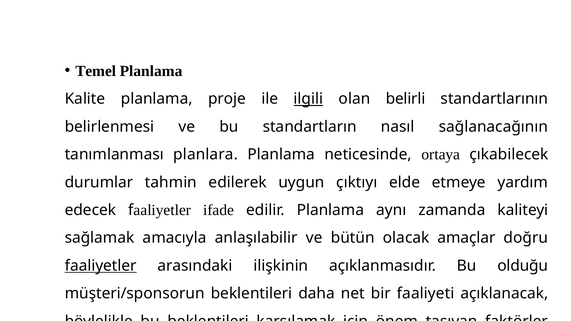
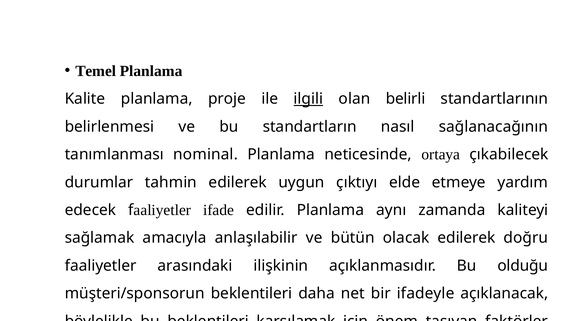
planlara: planlara -> nominal (206, 155)
olacak amaçlar: amaçlar -> edilerek (467, 238)
faaliyetler underline: present -> none (101, 266)
faaliyeti: faaliyeti -> ifadeyle (426, 294)
